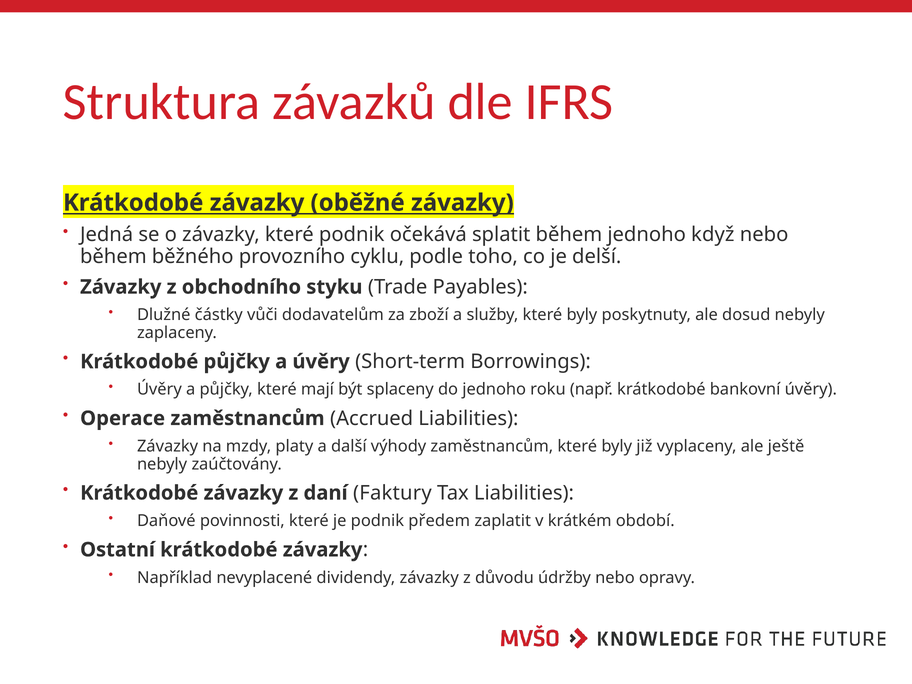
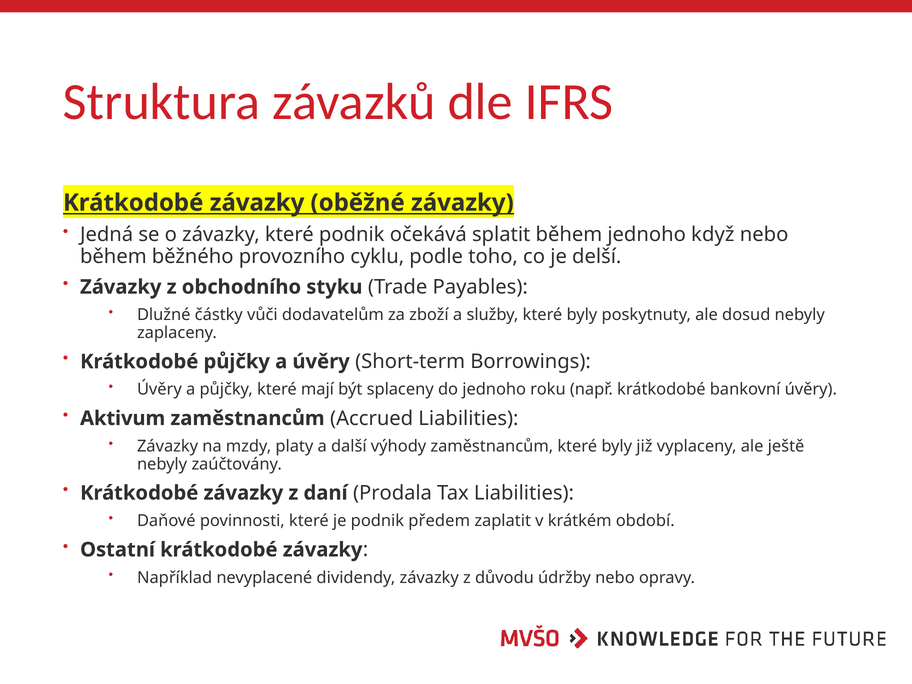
Operace: Operace -> Aktivum (123, 418)
Faktury: Faktury -> Prodala (393, 493)
